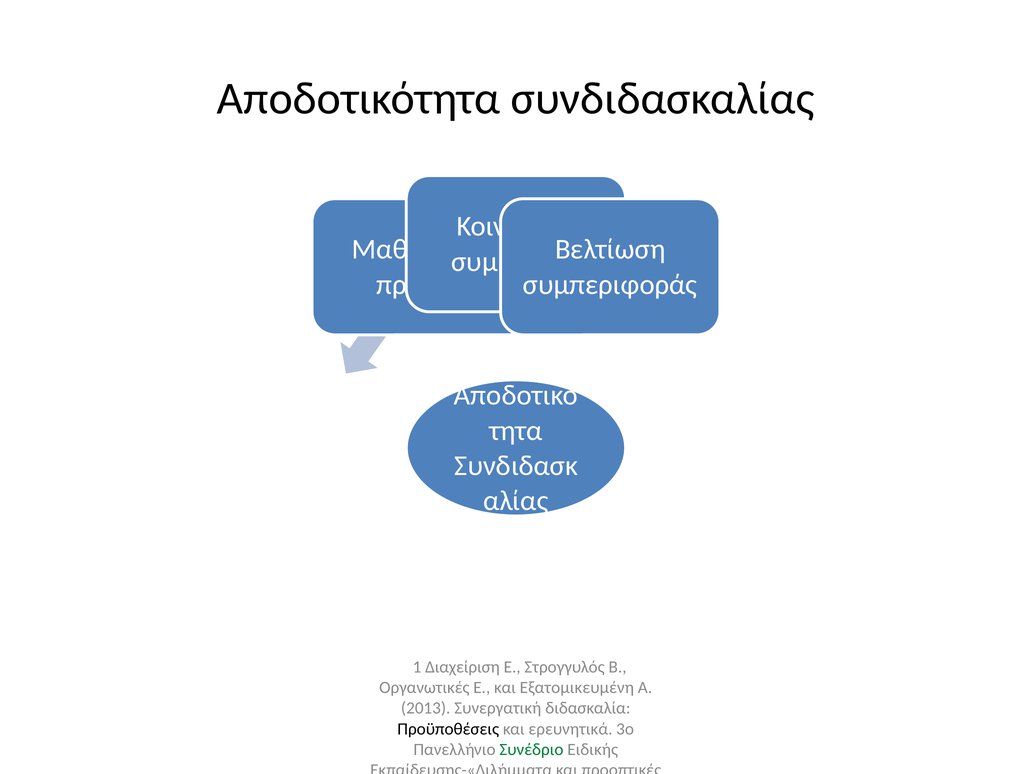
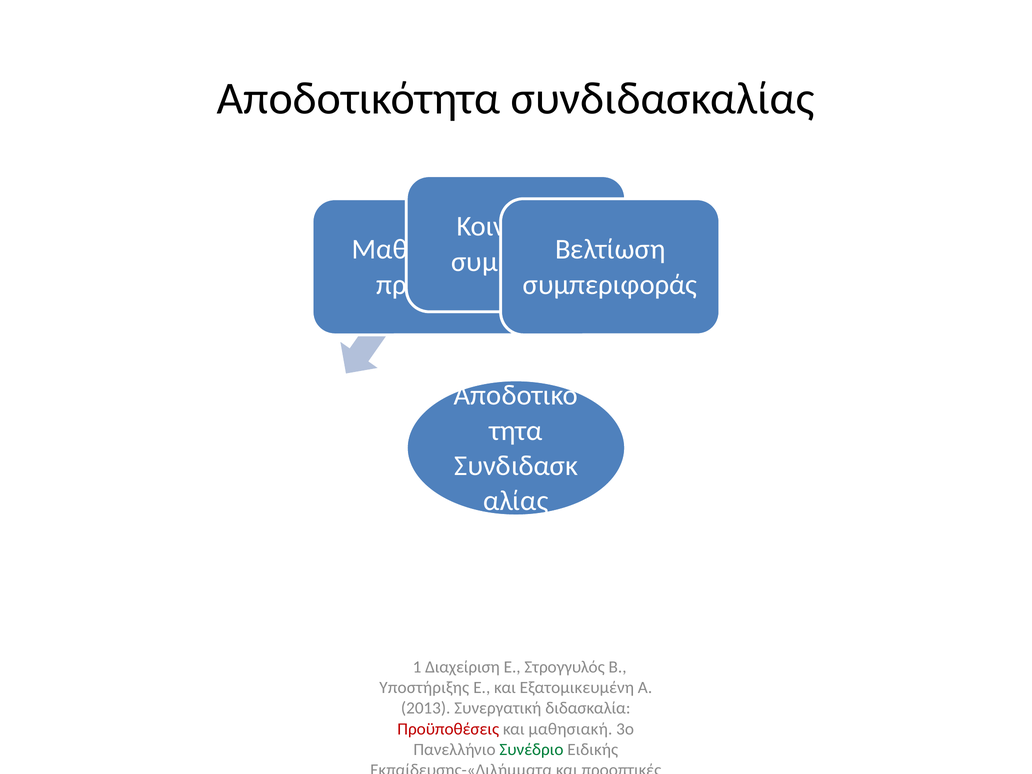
Οργανωτικές: Οργανωτικές -> Υποστήριξης (424, 688)
Προϋποθέσεις colour: black -> red (448, 729)
και ερευνητικά: ερευνητικά -> μαθησιακή (570, 729)
